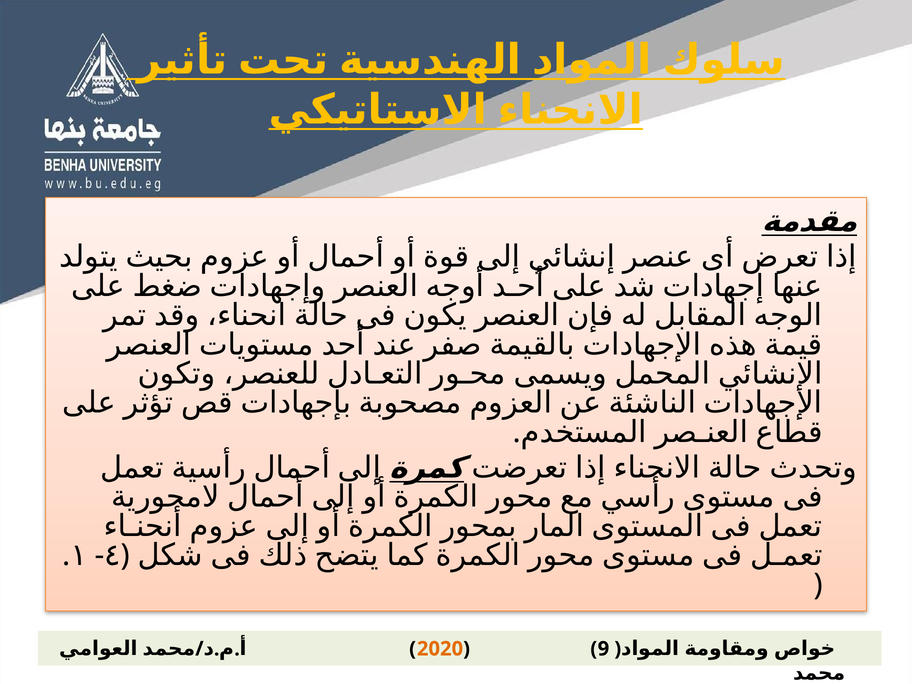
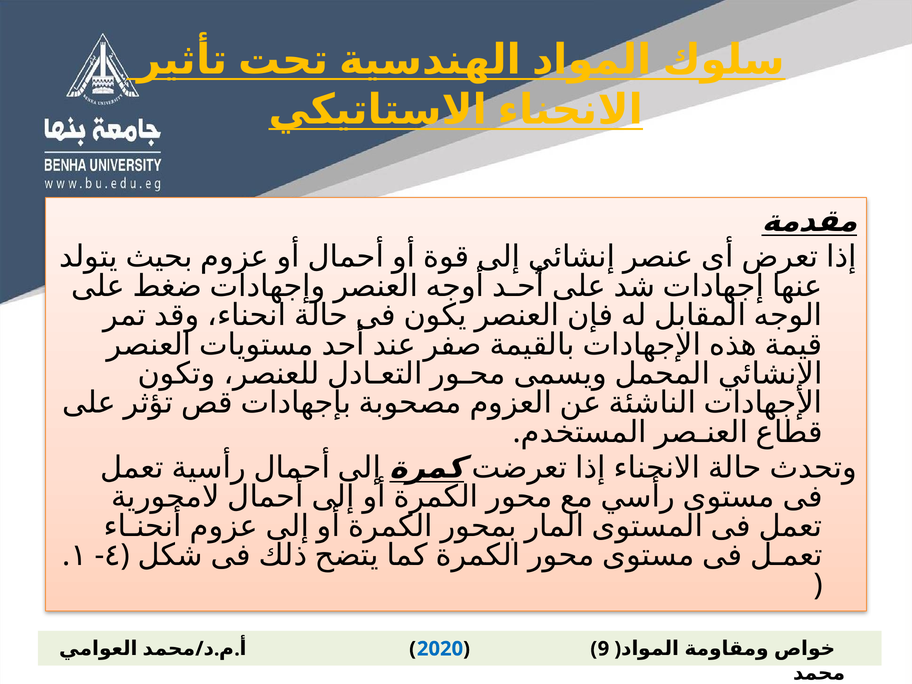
2020 colour: orange -> blue (440, 649)
